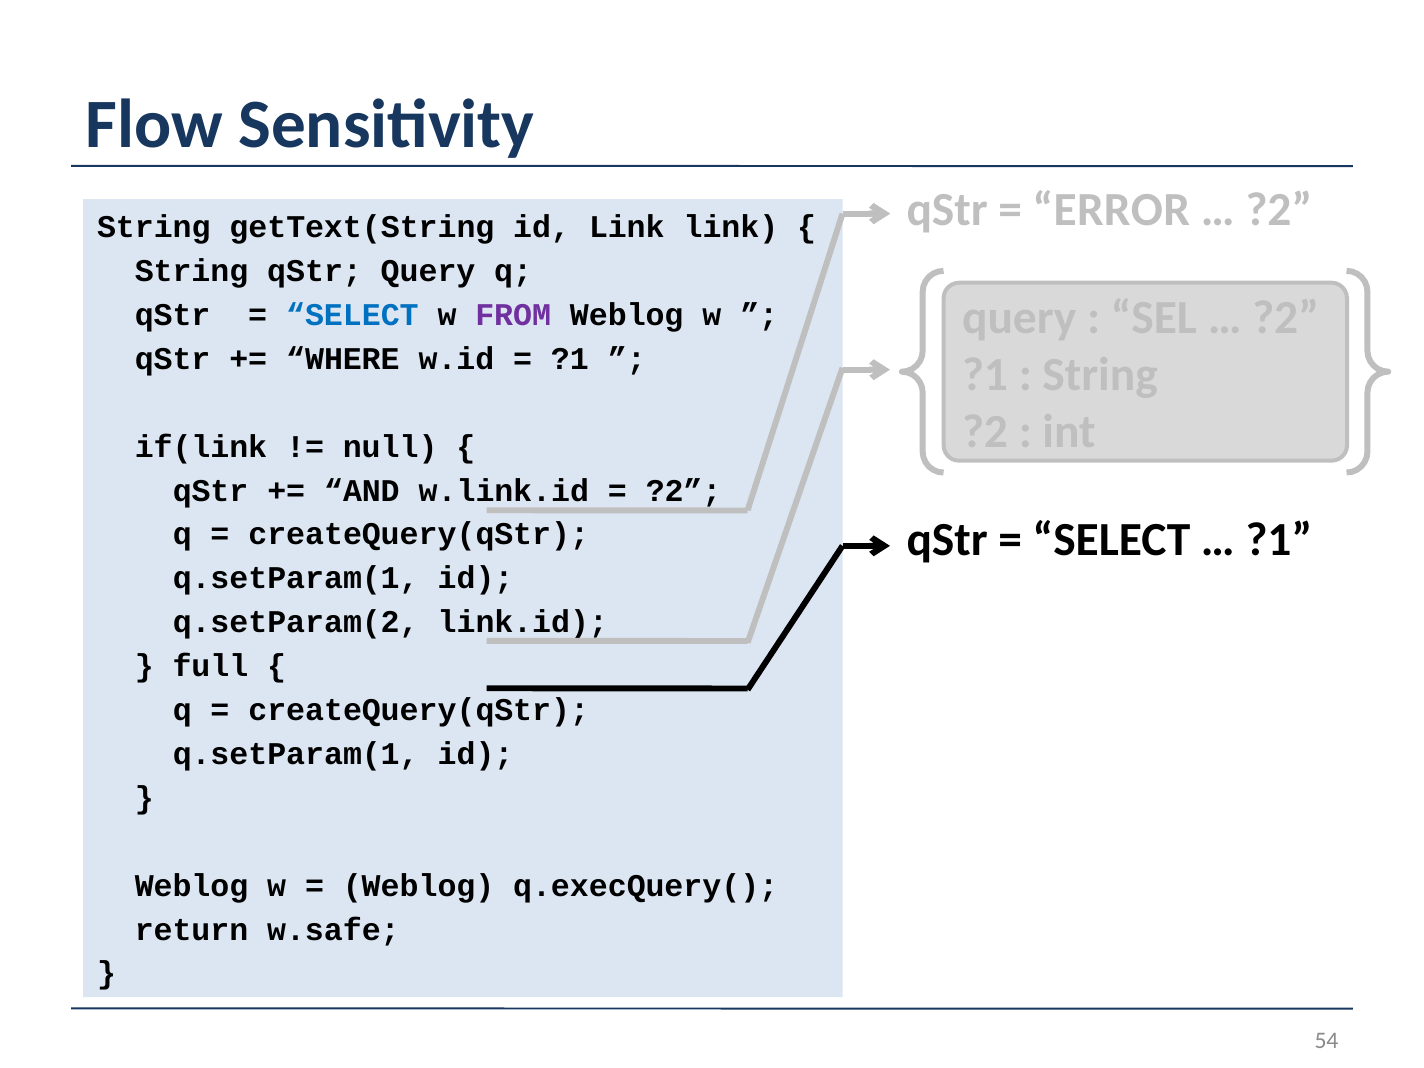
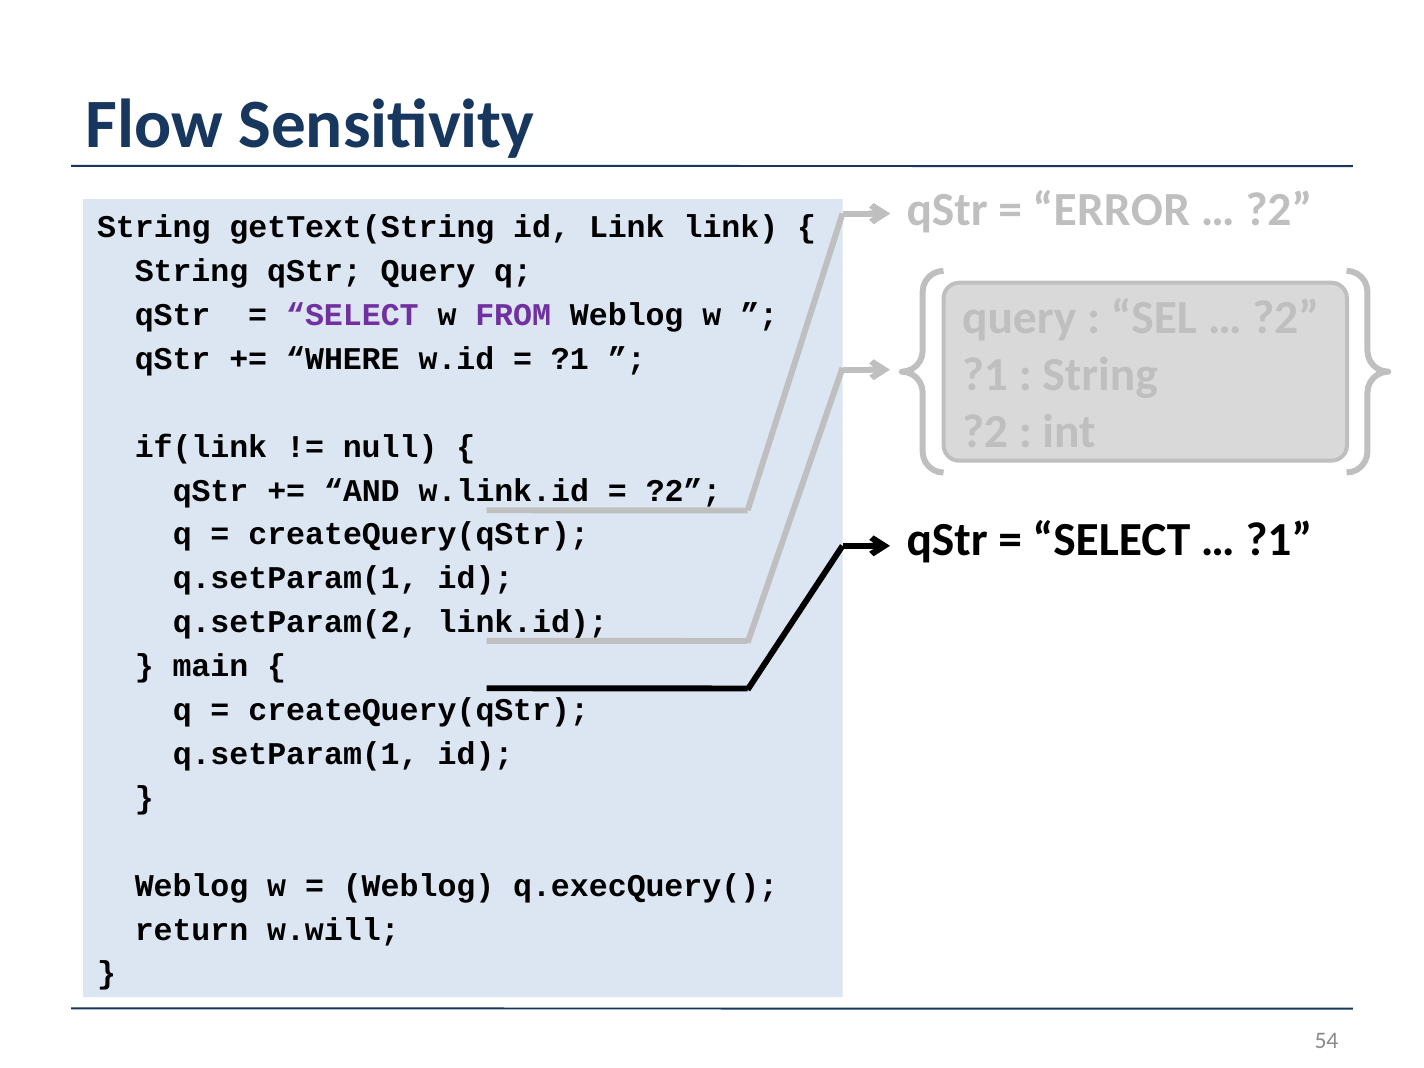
SELECT colour: blue -> purple (352, 315)
full: full -> main (210, 666)
w.safe: w.safe -> w.will (333, 930)
